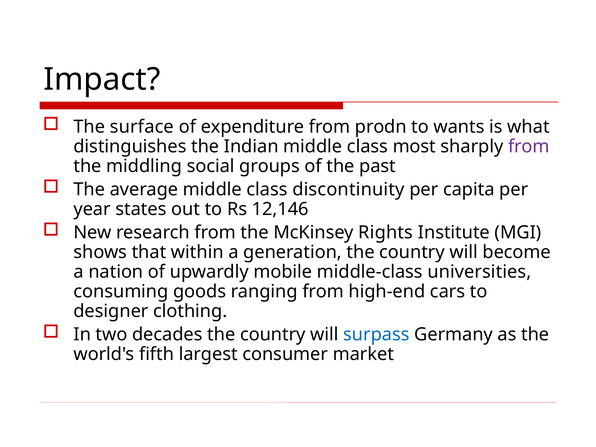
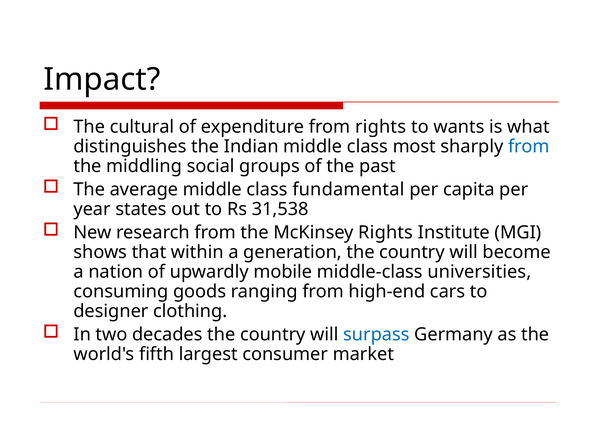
surface: surface -> cultural (142, 127)
from prodn: prodn -> rights (381, 127)
from colour: purple -> blue (529, 147)
discontinuity: discontinuity -> fundamental (348, 190)
12,146: 12,146 -> 31,538 (280, 209)
